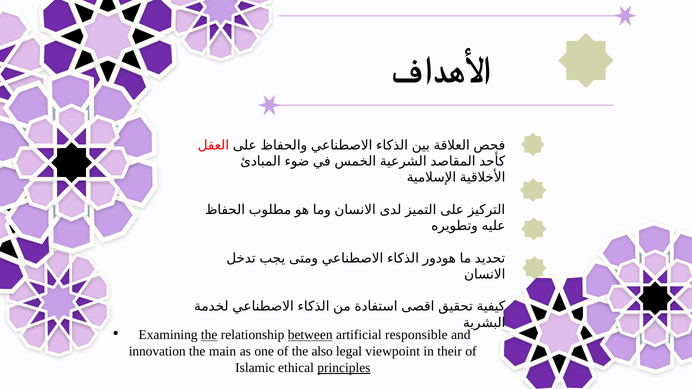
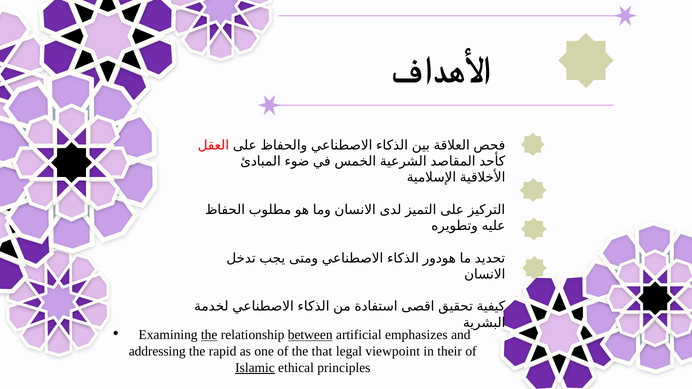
responsible: responsible -> emphasizes (416, 335)
innovation: innovation -> addressing (157, 352)
main: main -> rapid (223, 352)
also: also -> that (322, 352)
Islamic underline: none -> present (255, 368)
principles underline: present -> none (344, 368)
